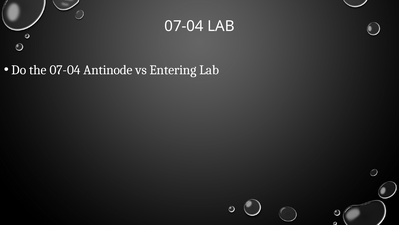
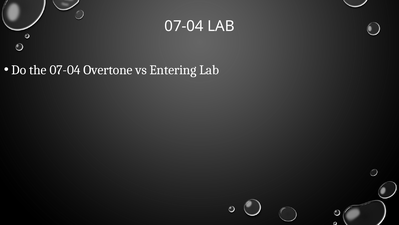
Antinode: Antinode -> Overtone (108, 70)
